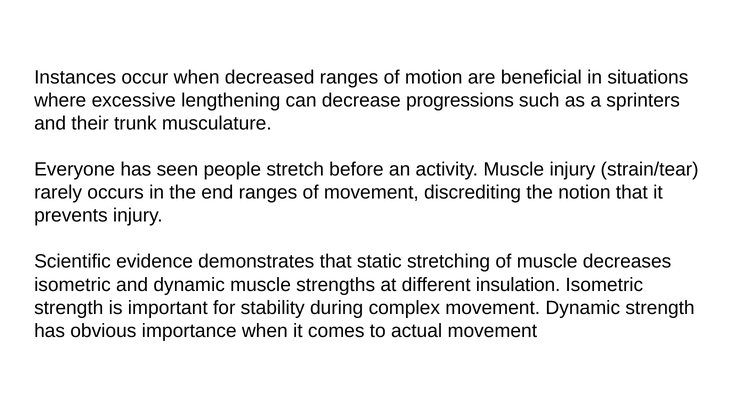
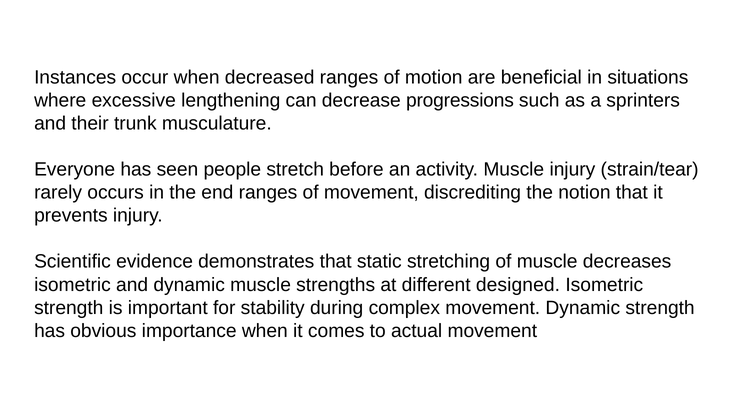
insulation: insulation -> designed (518, 285)
